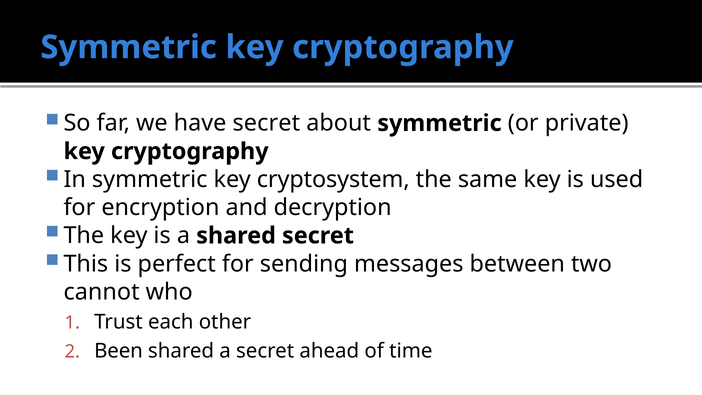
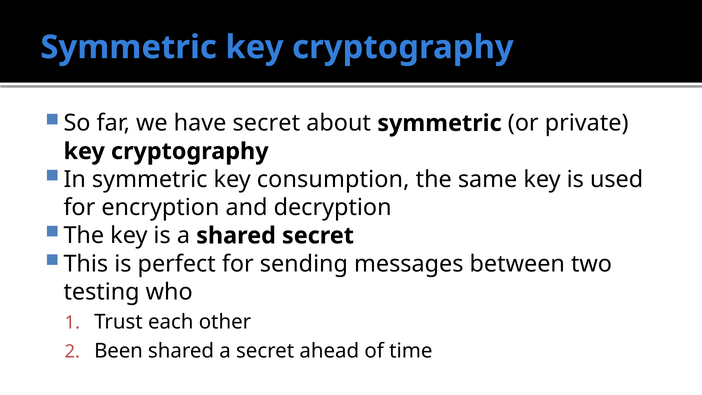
cryptosystem: cryptosystem -> consumption (333, 179)
cannot: cannot -> testing (102, 292)
